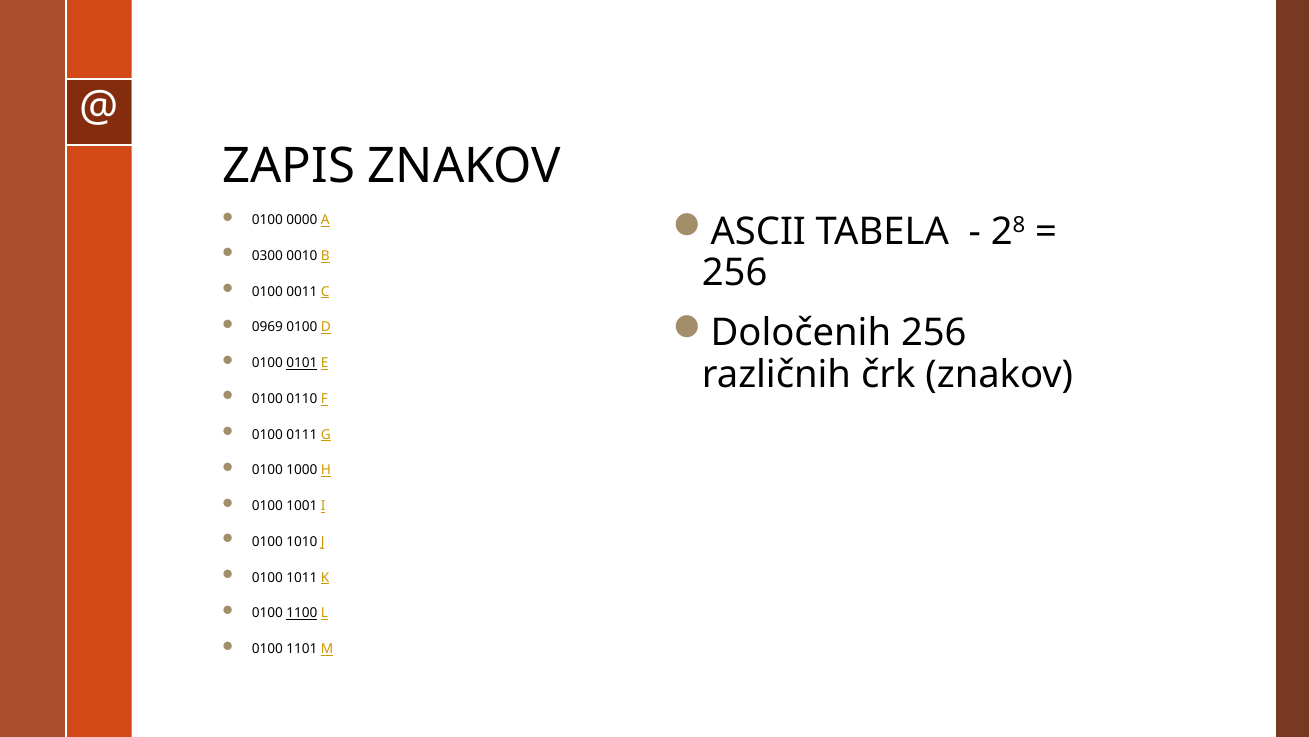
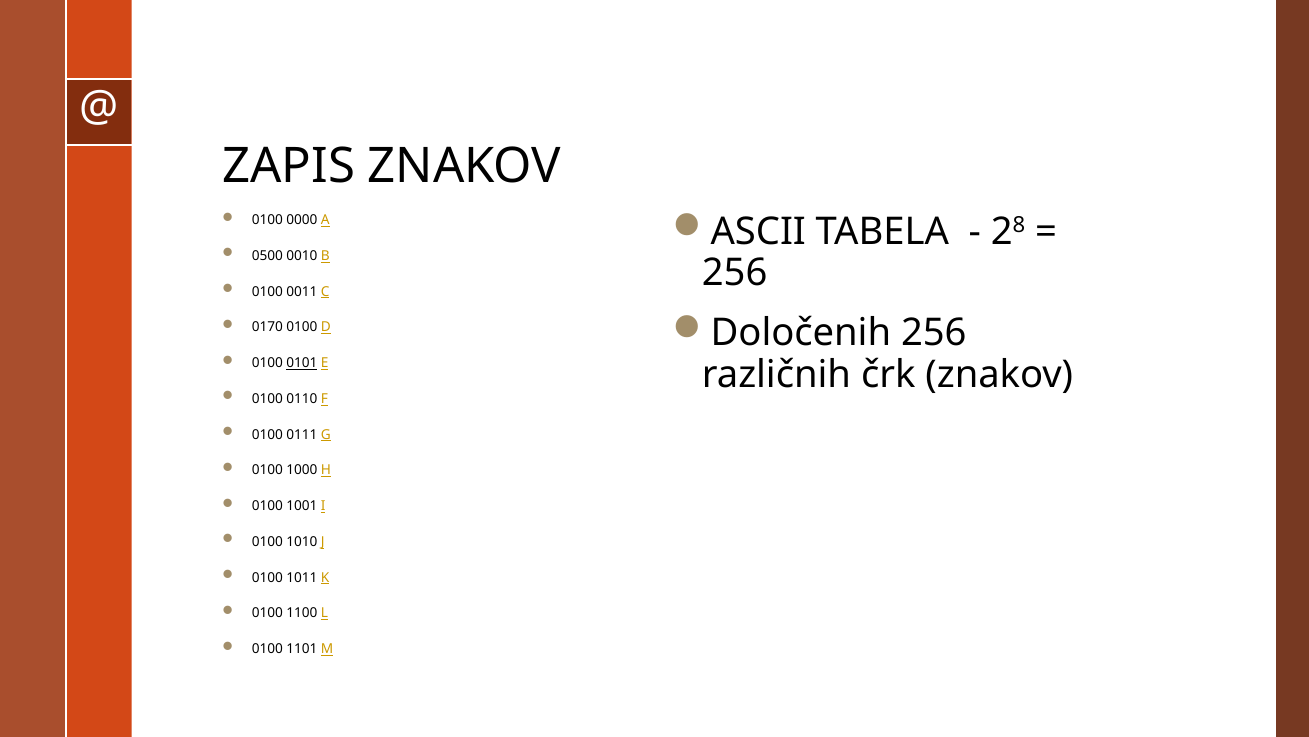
0300: 0300 -> 0500 (267, 256)
0969: 0969 -> 0170 (267, 327)
1100 underline: present -> none (302, 613)
